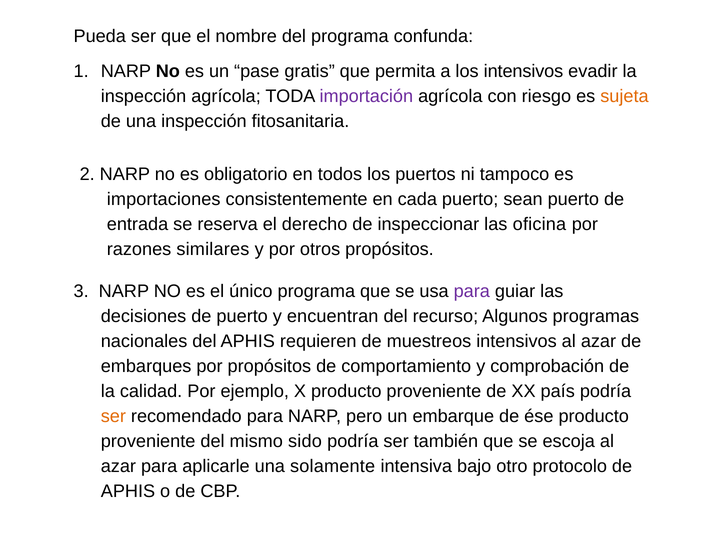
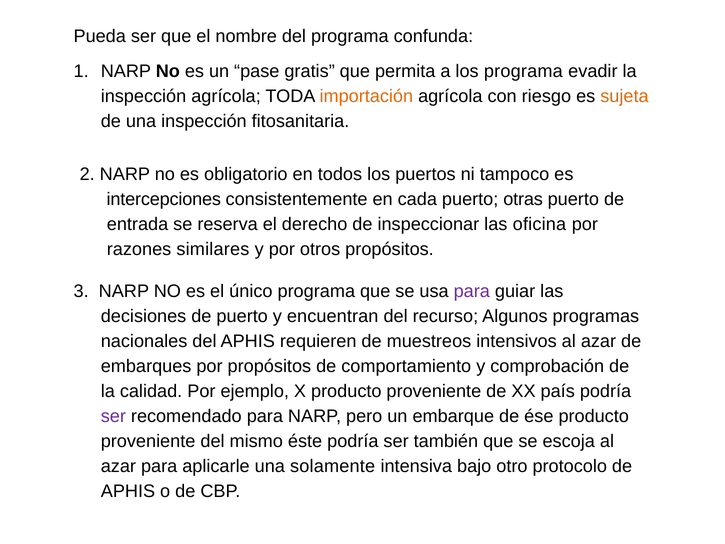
los intensivos: intensivos -> programa (523, 71)
importación colour: purple -> orange (366, 96)
importaciones: importaciones -> intercepciones (164, 199)
sean: sean -> otras (523, 199)
ser colour: orange -> purple (113, 416)
sido: sido -> éste (305, 441)
